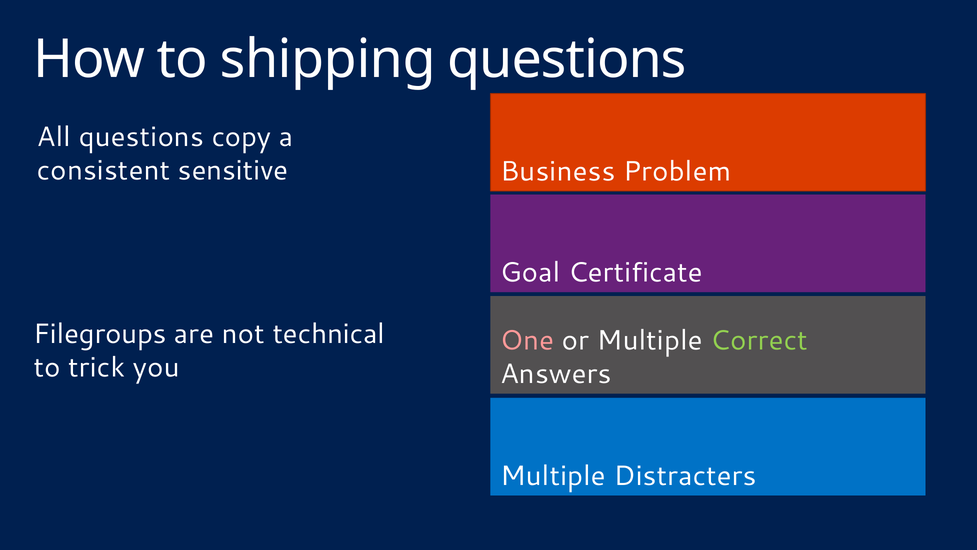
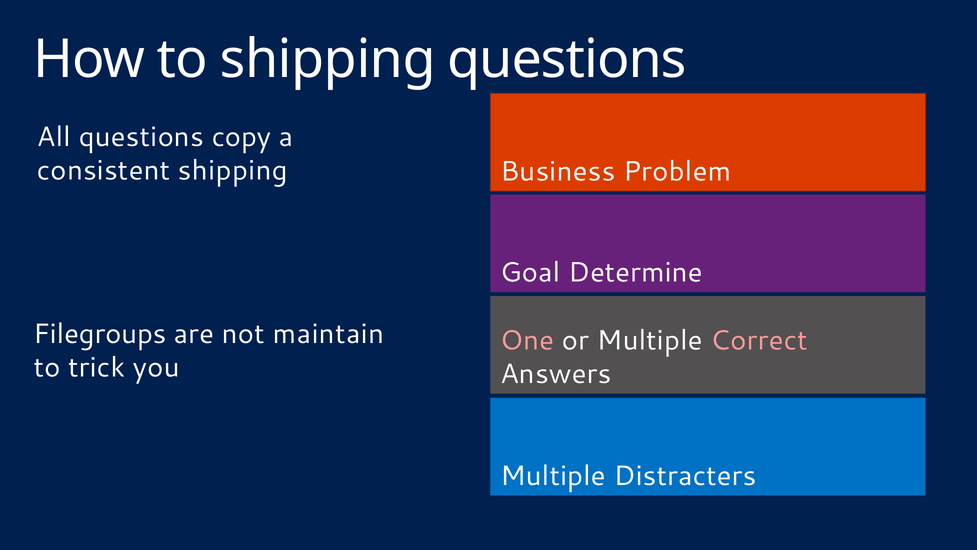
consistent sensitive: sensitive -> shipping (233, 171)
Certificate: Certificate -> Determine (636, 272)
technical: technical -> maintain (329, 334)
Correct colour: light green -> pink (759, 340)
